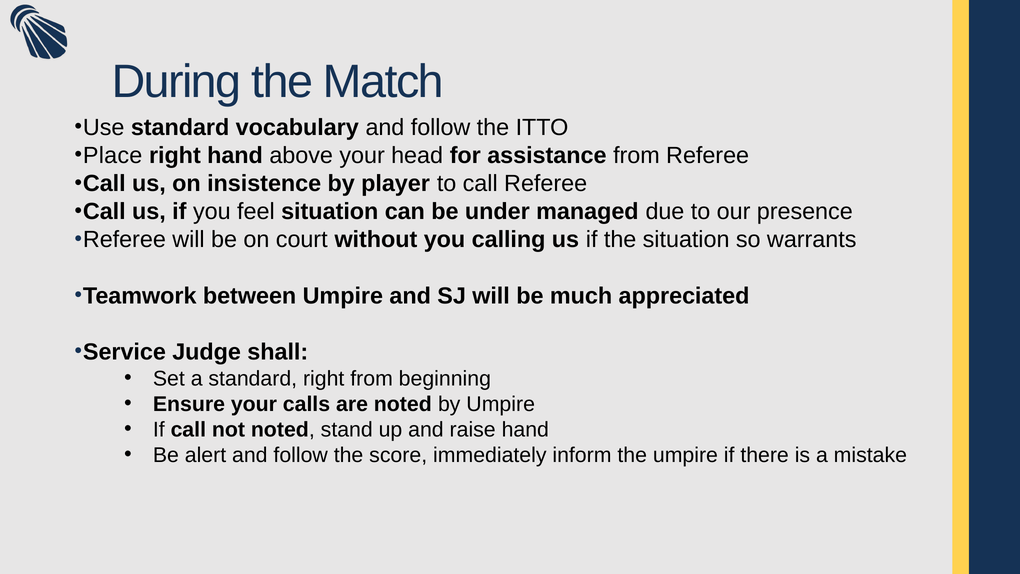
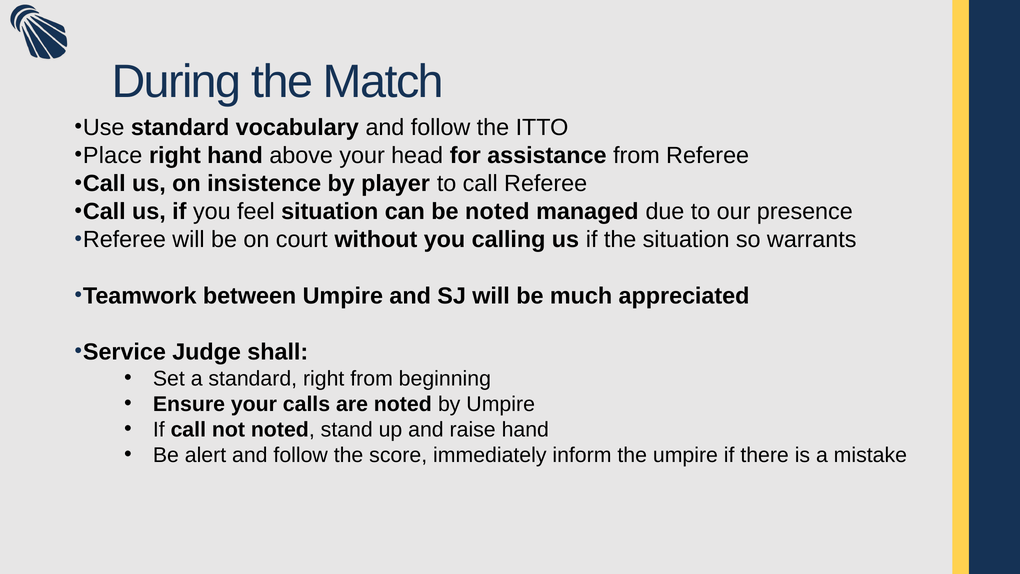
be under: under -> noted (497, 212)
